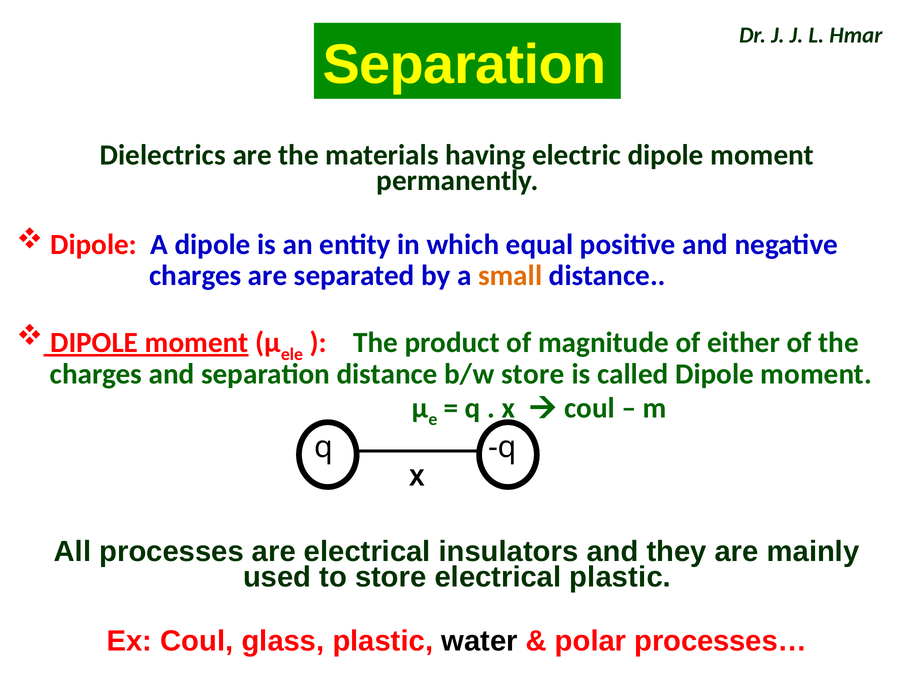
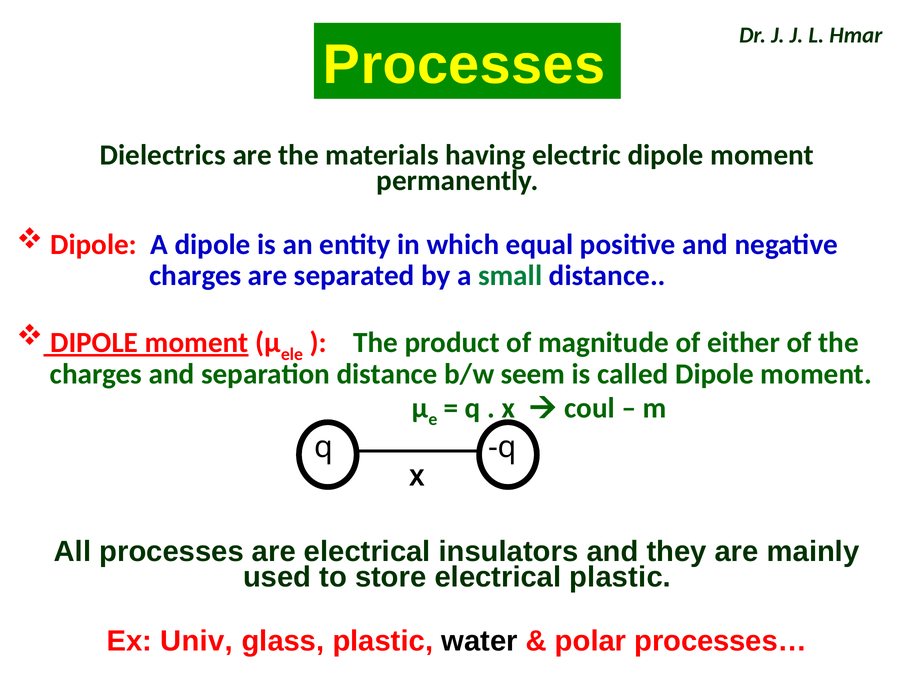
Separation: Separation -> Processes (464, 65)
small colour: orange -> green (510, 276)
b/w store: store -> seem (533, 374)
Ex Coul: Coul -> Univ (197, 641)
